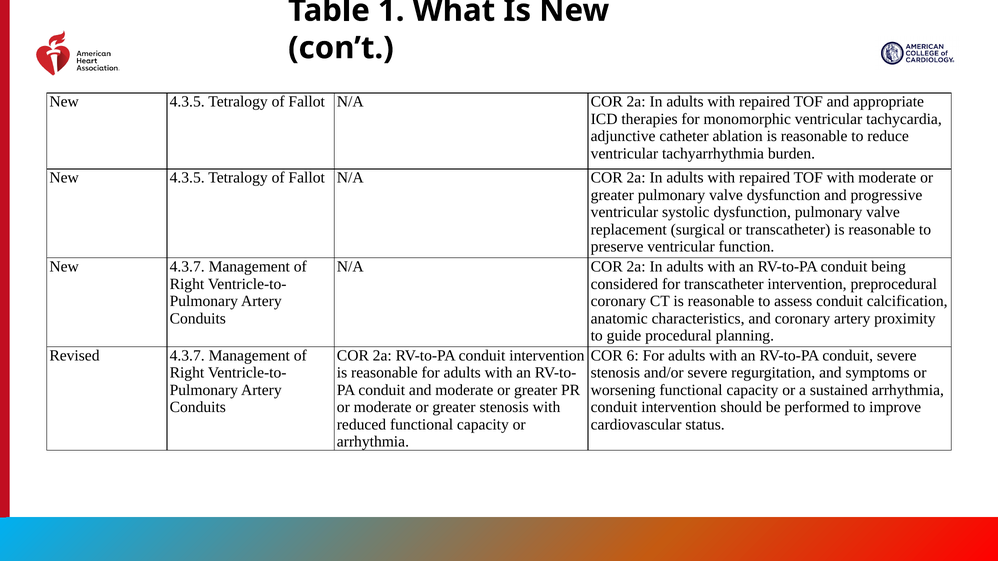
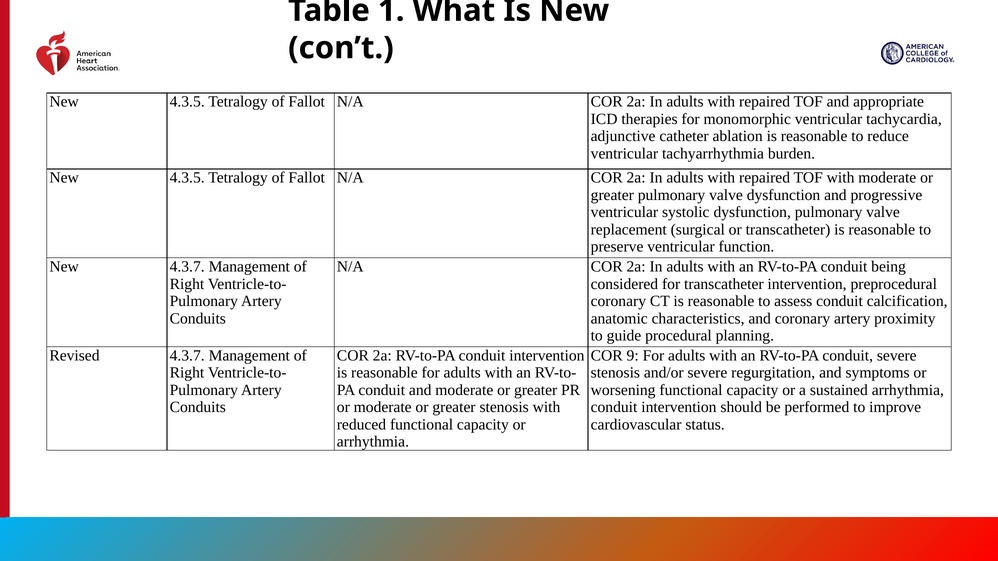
6: 6 -> 9 (633, 356)
